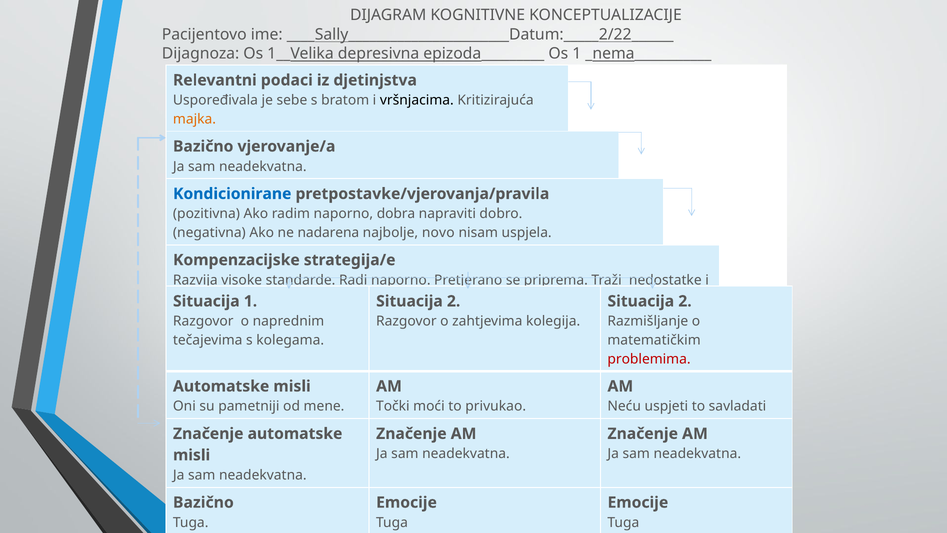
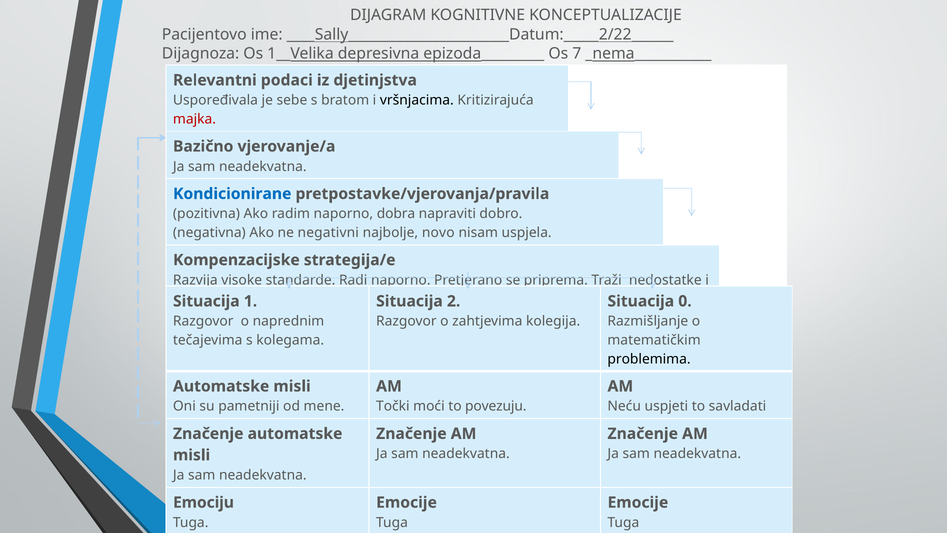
Os 1: 1 -> 7 (577, 54)
majka colour: orange -> red (195, 119)
nadarena: nadarena -> negativni (328, 233)
2: 2 -> 0 (685, 301)
problemima colour: red -> black (649, 359)
privukao: privukao -> povezuju (496, 406)
Bazično: Bazično -> Emociju (203, 502)
